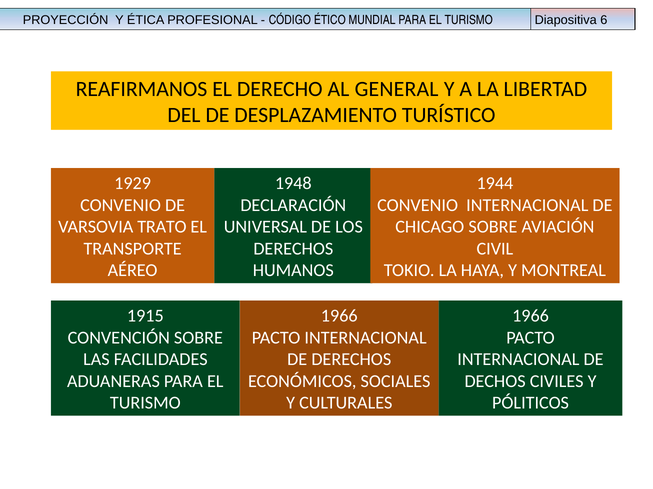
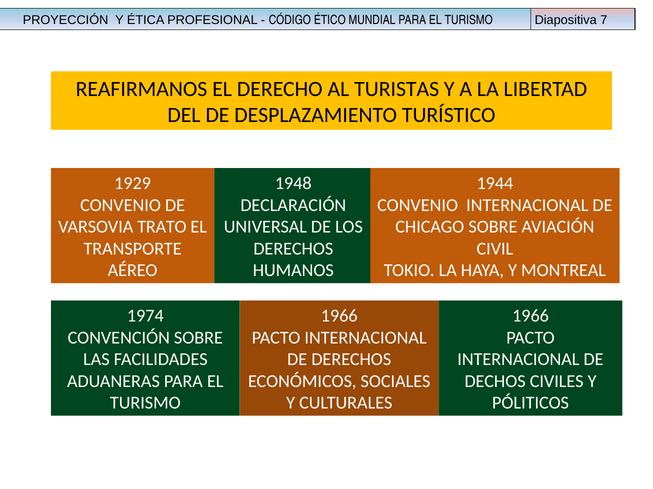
6: 6 -> 7 (604, 20)
GENERAL: GENERAL -> TURISTAS (397, 89)
1915: 1915 -> 1974 (145, 316)
